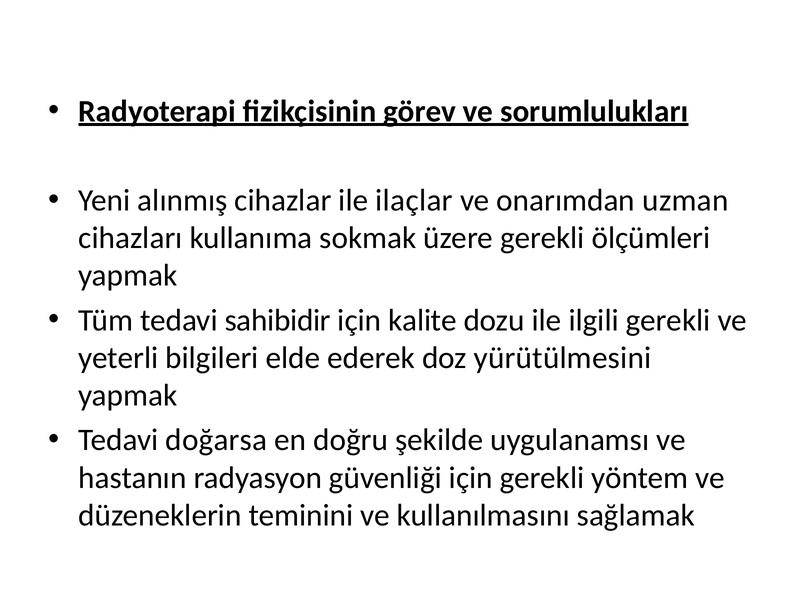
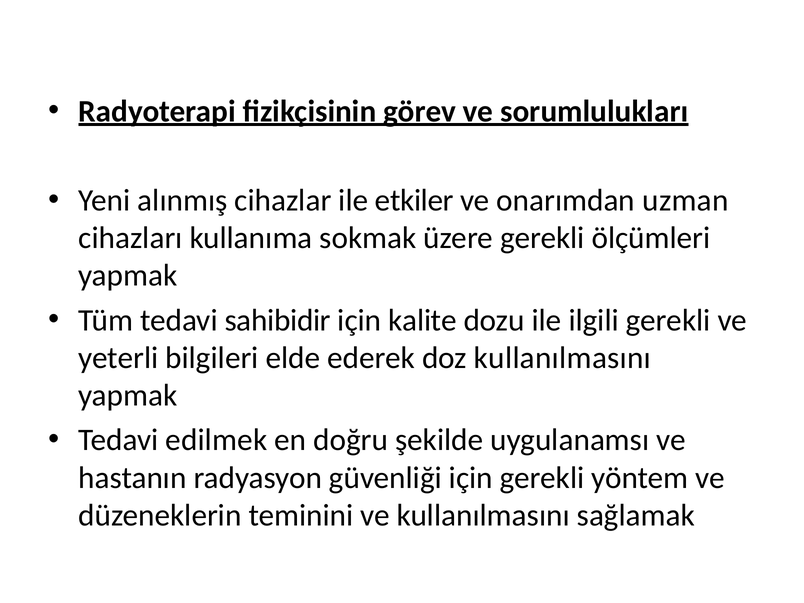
ilaçlar: ilaçlar -> etkiler (414, 201)
doz yürütülmesini: yürütülmesini -> kullanılmasını (563, 358)
doğarsa: doğarsa -> edilmek (216, 440)
